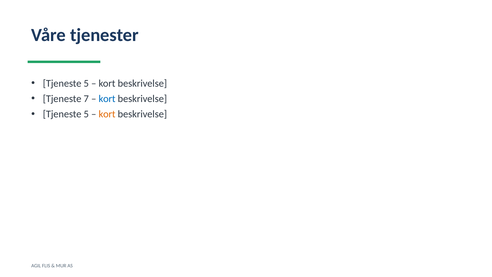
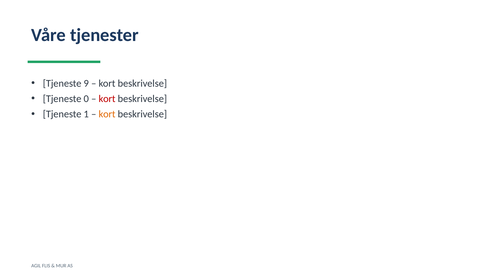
5: 5 -> 9 (86, 83)
7: 7 -> 0 (86, 99)
kort colour: blue -> red (107, 99)
5: 5 -> 1 (86, 114)
